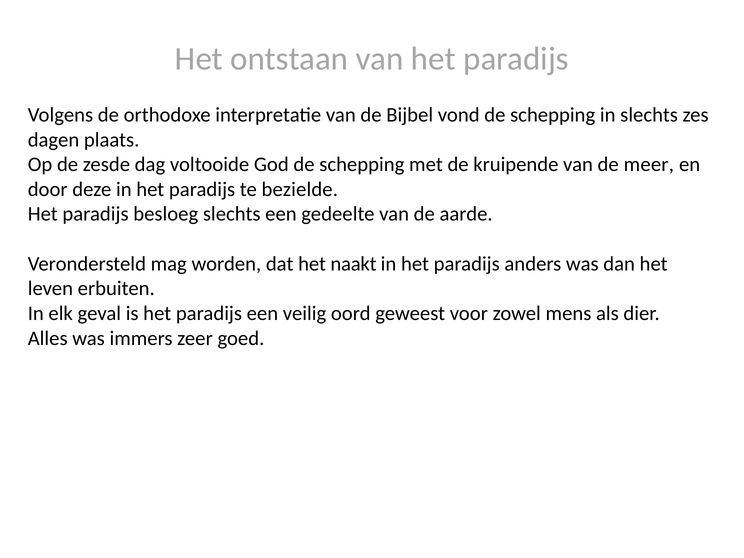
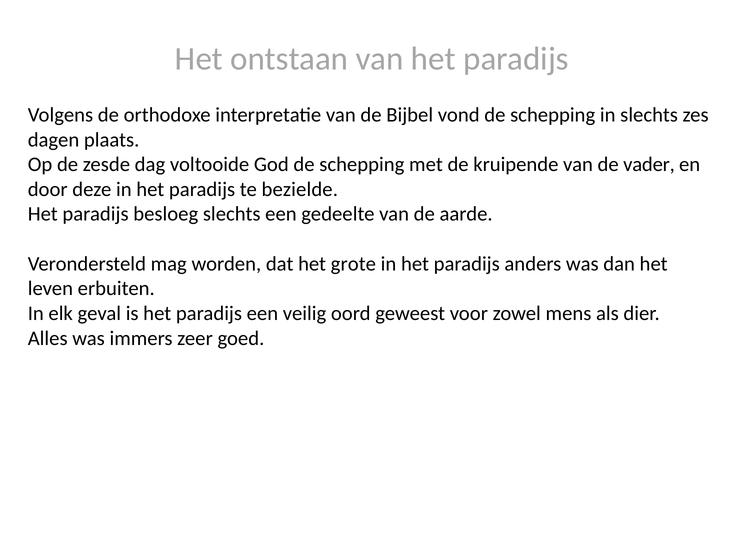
meer: meer -> vader (649, 165)
naakt: naakt -> grote (353, 264)
